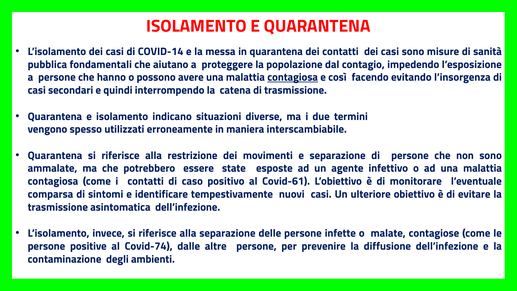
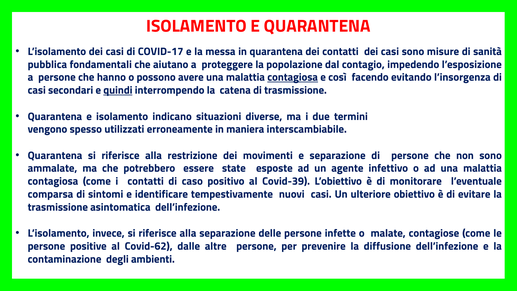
COVID-14: COVID-14 -> COVID-17 (161, 52)
quindi underline: none -> present (118, 90)
Covid-61: Covid-61 -> Covid-39 (286, 181)
Covid-74: Covid-74 -> Covid-62 (149, 246)
